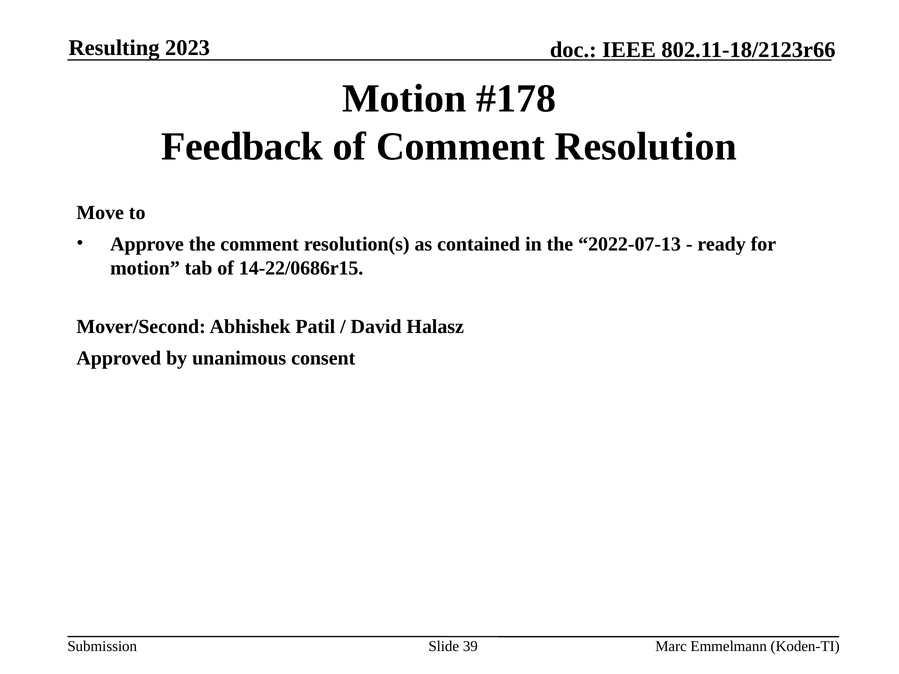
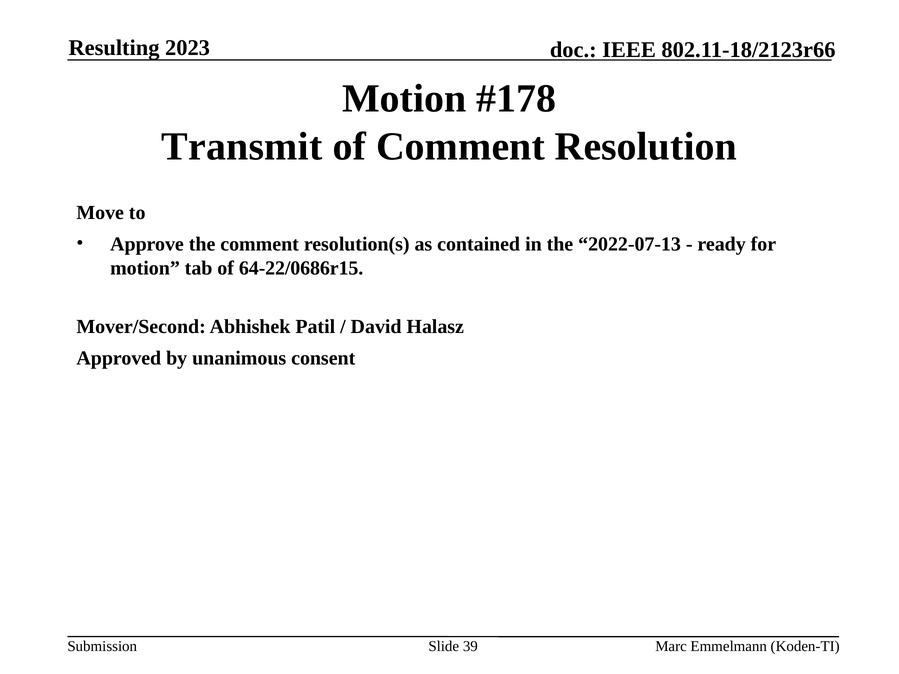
Feedback: Feedback -> Transmit (242, 147)
14-22/0686r15: 14-22/0686r15 -> 64-22/0686r15 (301, 268)
